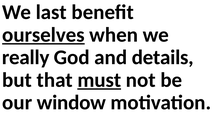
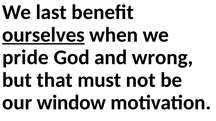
really: really -> pride (25, 58)
details: details -> wrong (163, 58)
must underline: present -> none (99, 80)
